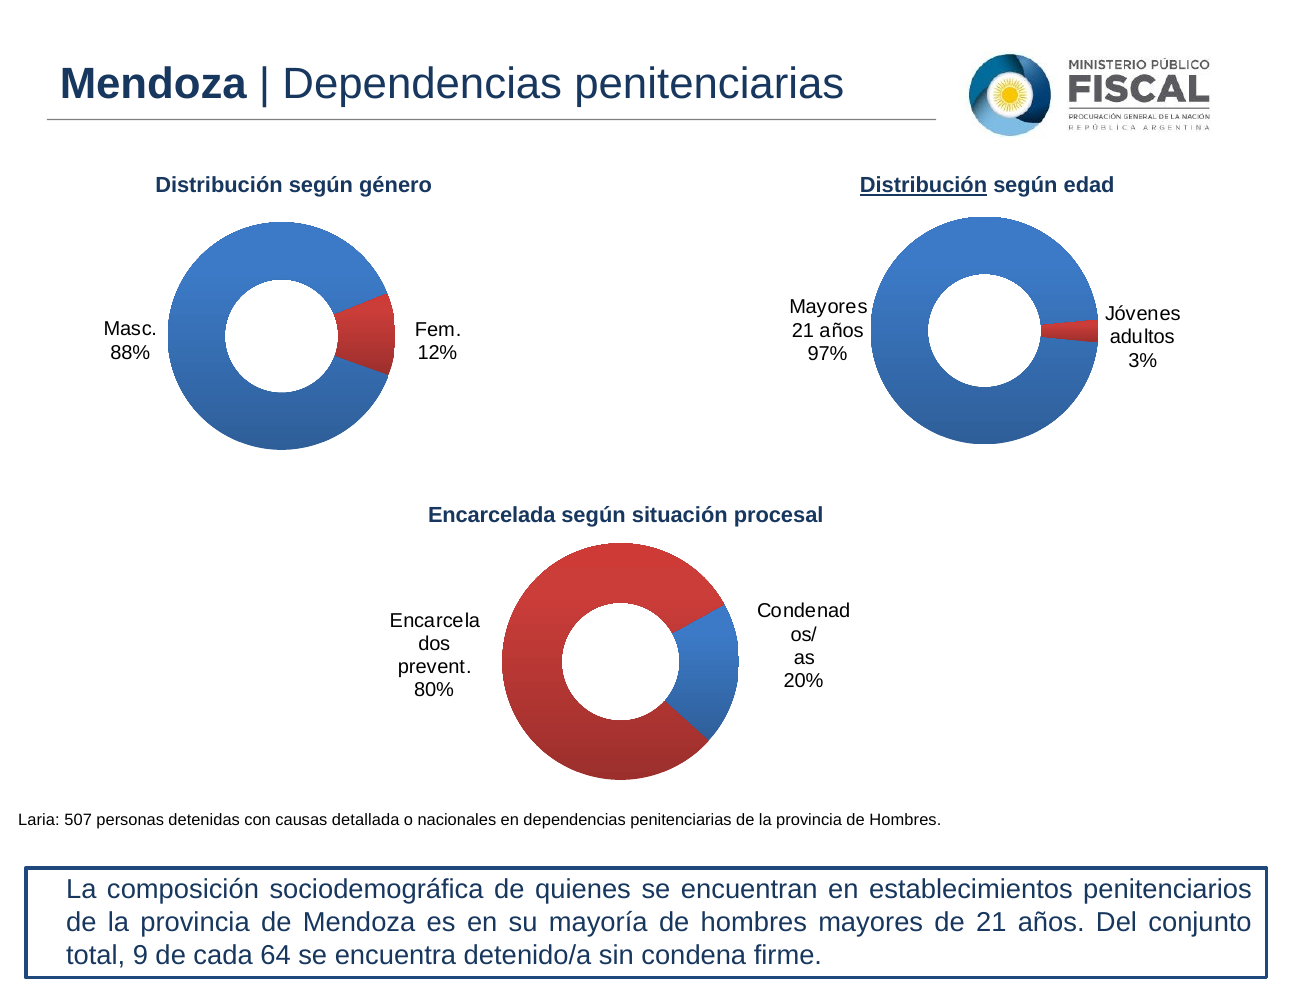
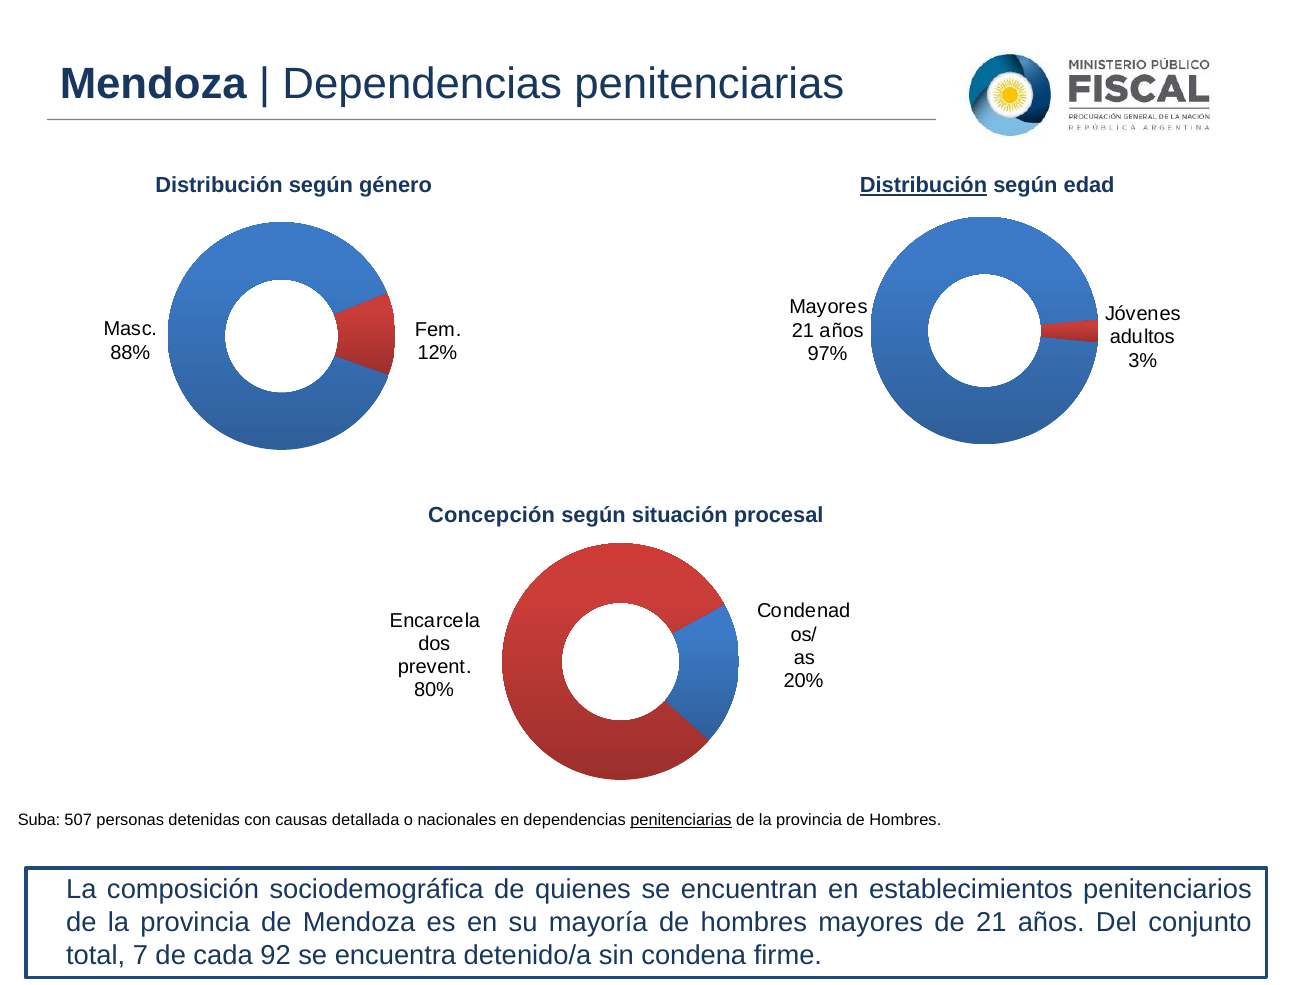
Encarcelada: Encarcelada -> Concepción (492, 515)
Laria: Laria -> Suba (39, 820)
penitenciarias underline: none -> present (681, 820)
9: 9 -> 7 (140, 955)
64: 64 -> 92 (276, 955)
